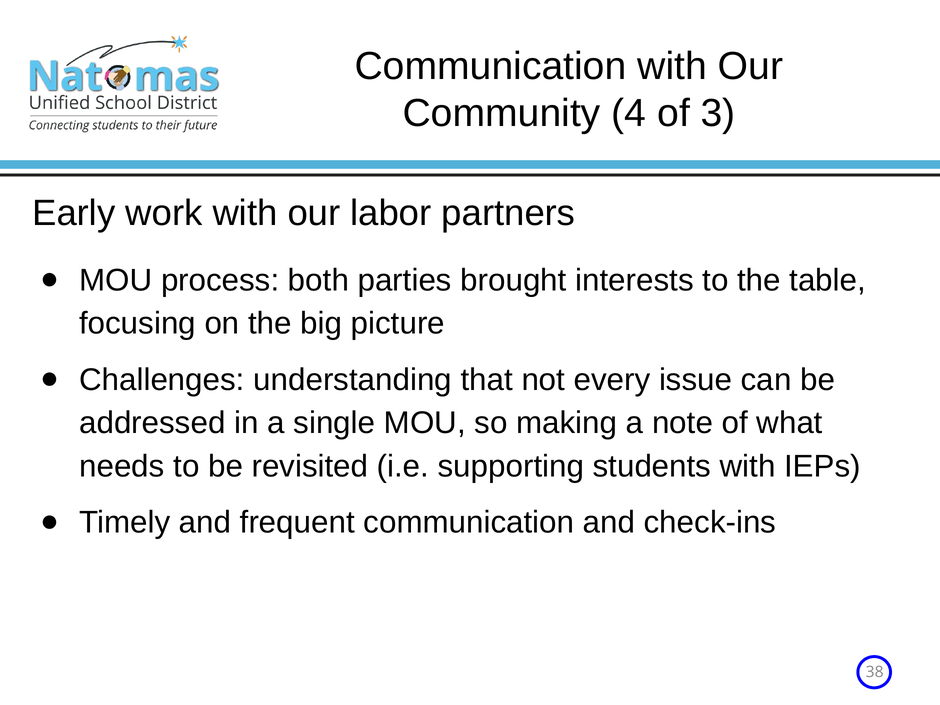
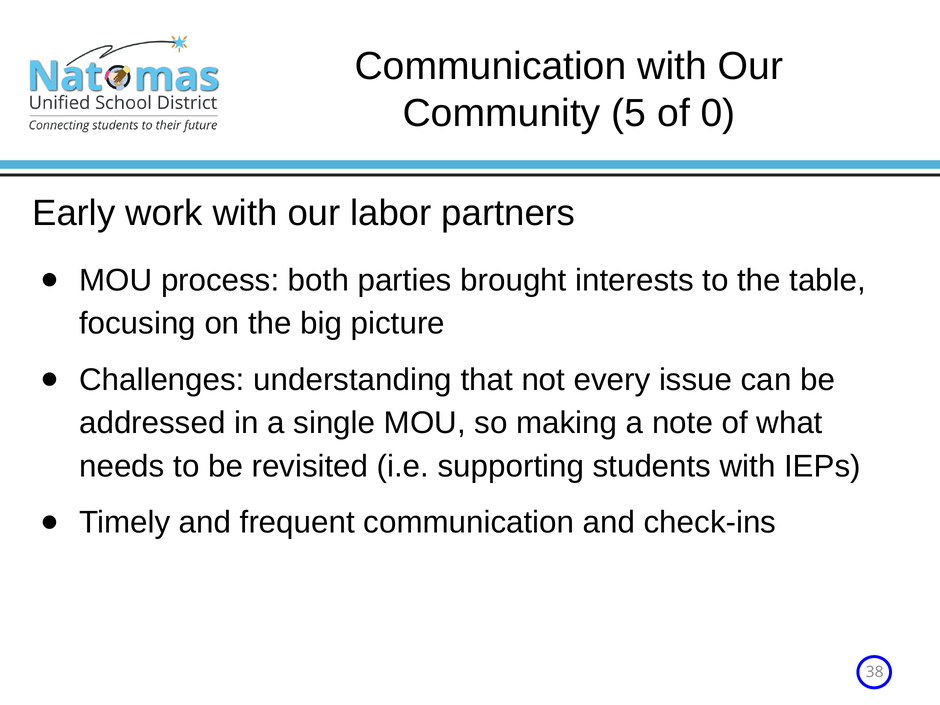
4: 4 -> 5 (629, 113)
3: 3 -> 0 (718, 113)
